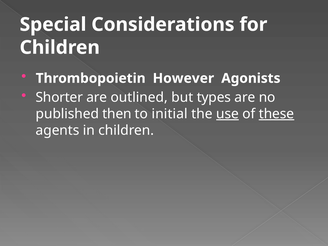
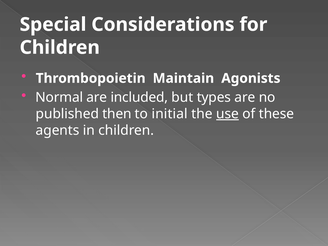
However: However -> Maintain (183, 78)
Shorter: Shorter -> Normal (59, 97)
outlined: outlined -> included (139, 97)
these underline: present -> none (277, 114)
